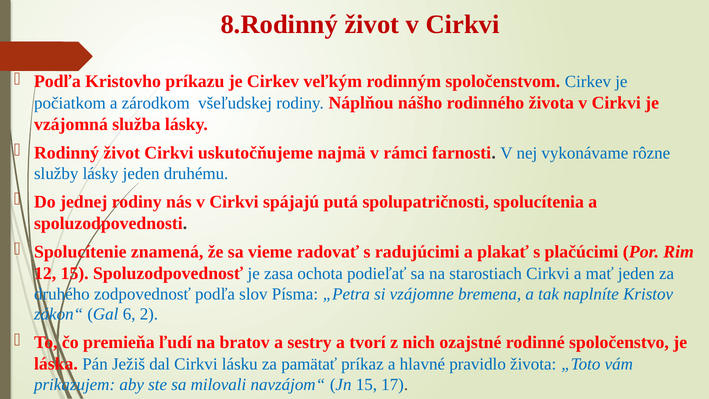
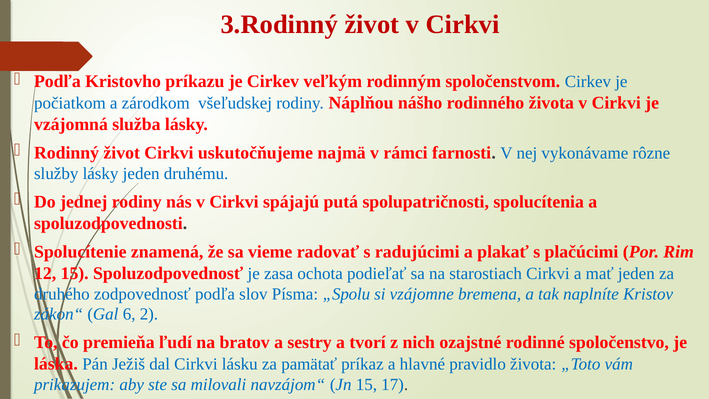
8.Rodinný: 8.Rodinný -> 3.Rodinný (279, 25)
„Petra: „Petra -> „Spolu (346, 294)
